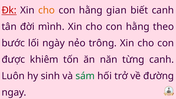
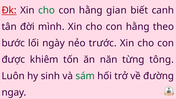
cho colour: orange -> green (47, 10)
trông: trông -> trước (103, 43)
từng canh: canh -> tông (162, 60)
